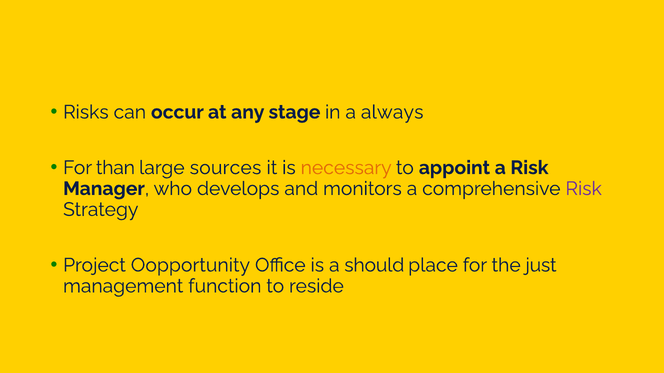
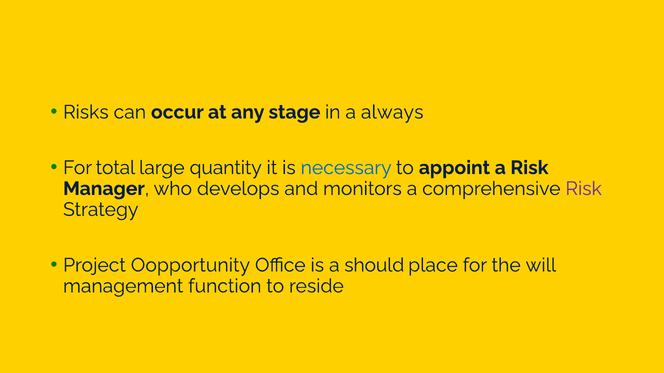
than: than -> total (115, 168)
sources: sources -> quantity (226, 168)
necessary colour: orange -> blue (346, 168)
just: just -> will (541, 265)
